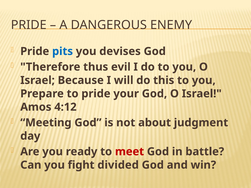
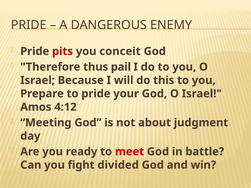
pits colour: blue -> red (63, 51)
devises: devises -> conceit (120, 51)
evil: evil -> pail (121, 67)
